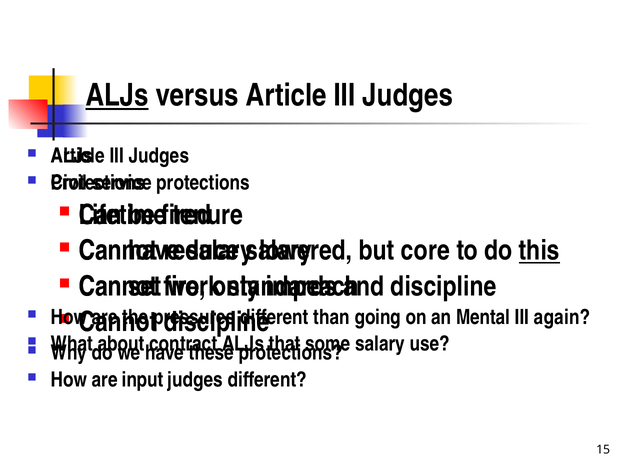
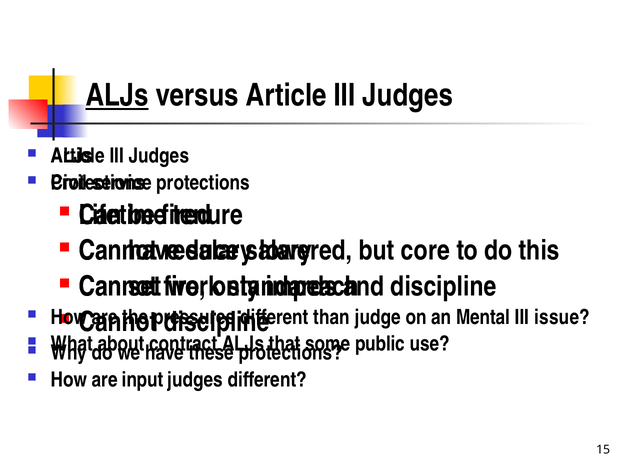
this underline: present -> none (539, 251)
going: going -> judge (378, 317)
again: again -> issue (562, 317)
salary: salary -> public (380, 344)
